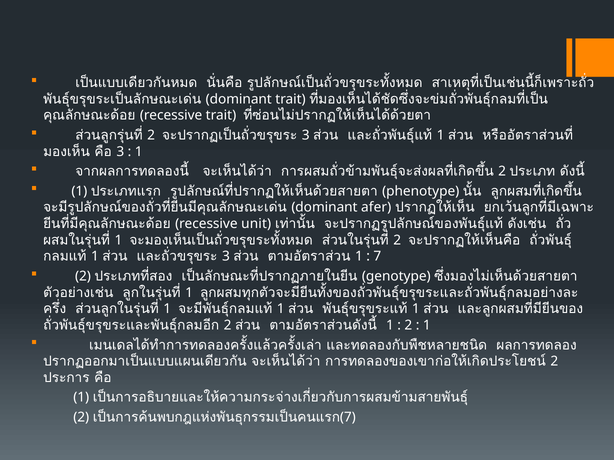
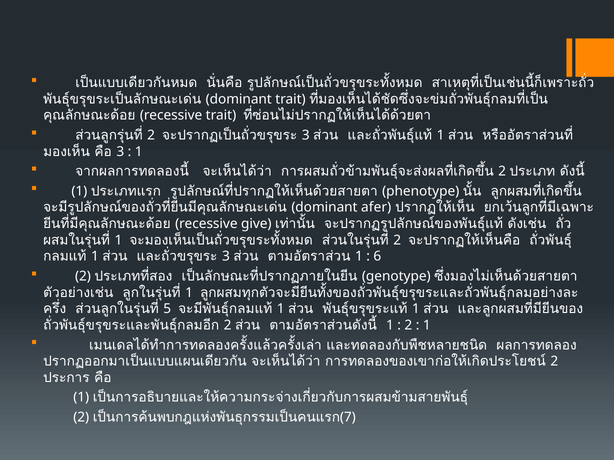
unit: unit -> give (256, 224)
7: 7 -> 6 (377, 257)
1: 1 -> 5 (167, 309)
